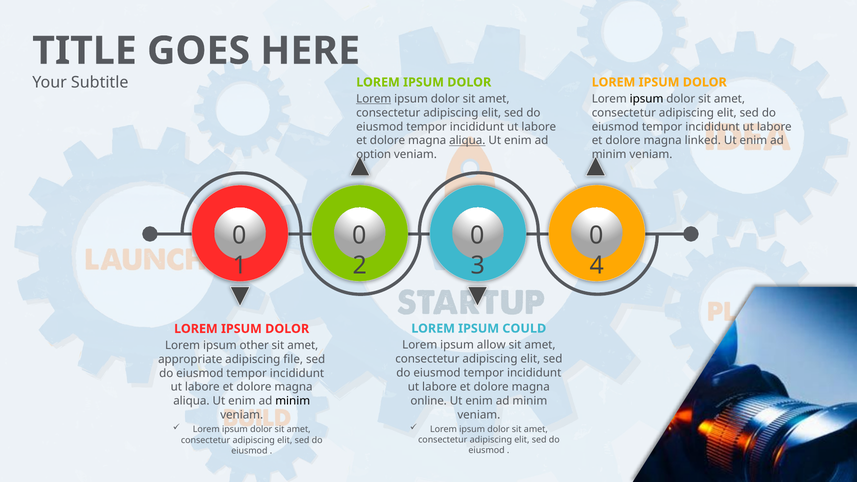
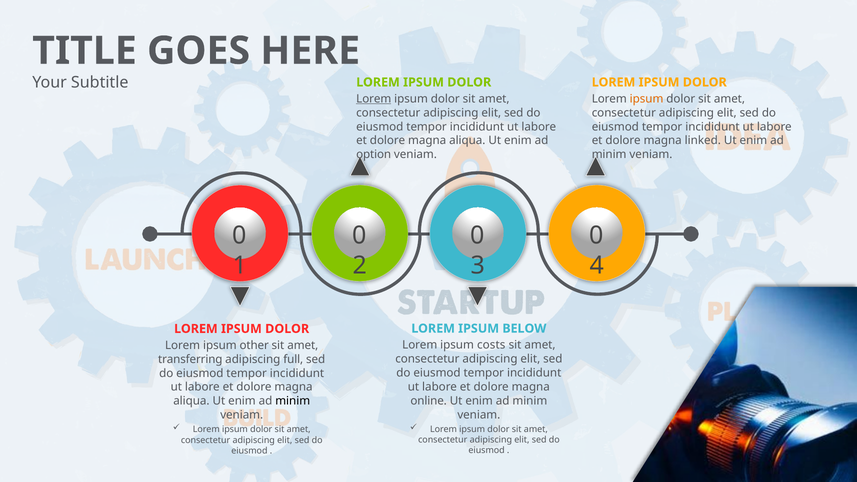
ipsum colour: black -> orange (647, 99)
aliqua underline: present -> none (467, 141)
COULD: COULD -> BELOW (524, 329)
allow: allow -> costs (491, 345)
appropriate: appropriate -> transferring (190, 359)
file: file -> full (293, 359)
